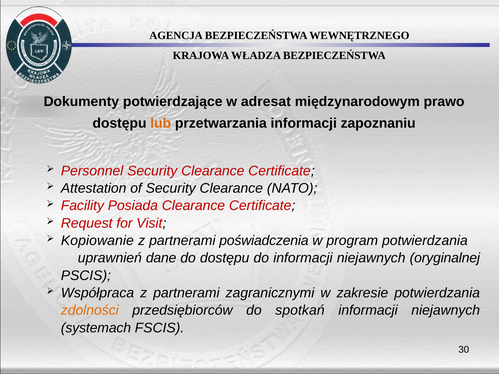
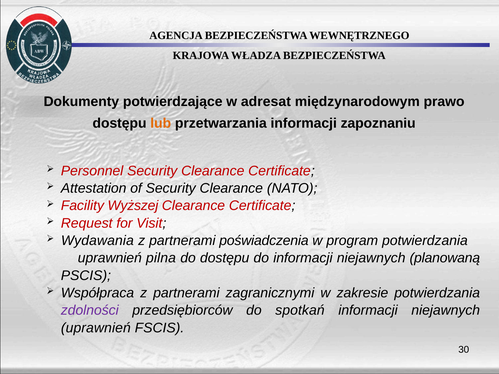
Posiada: Posiada -> Wyższej (133, 206)
Kopiowanie: Kopiowanie -> Wydawania (97, 241)
dane: dane -> pilna (161, 258)
oryginalnej: oryginalnej -> planowaną (445, 258)
zdolności colour: orange -> purple (90, 311)
systemach: systemach -> uprawnień (96, 328)
